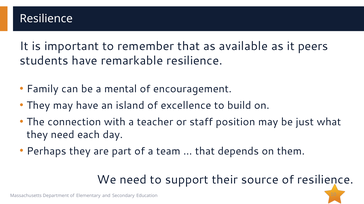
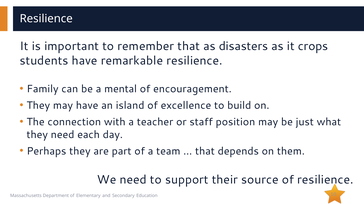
available: available -> disasters (244, 46)
peers: peers -> crops (313, 46)
